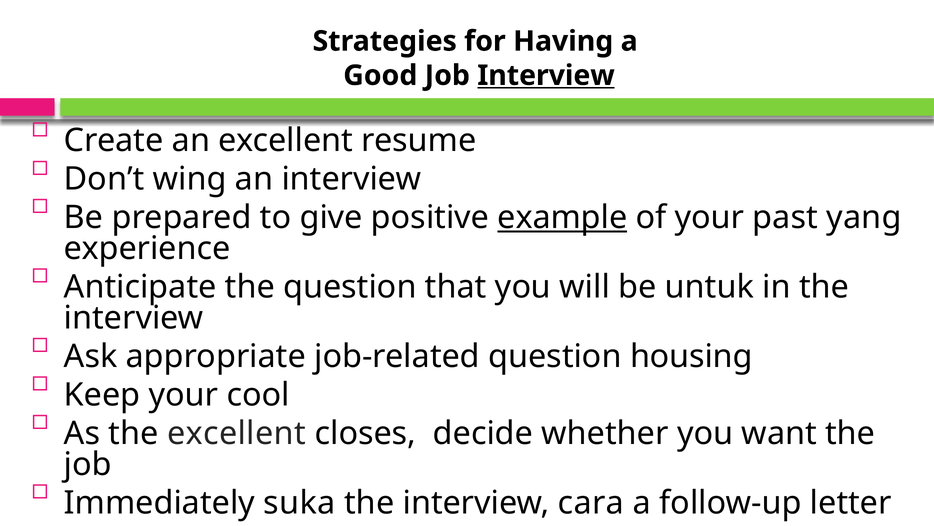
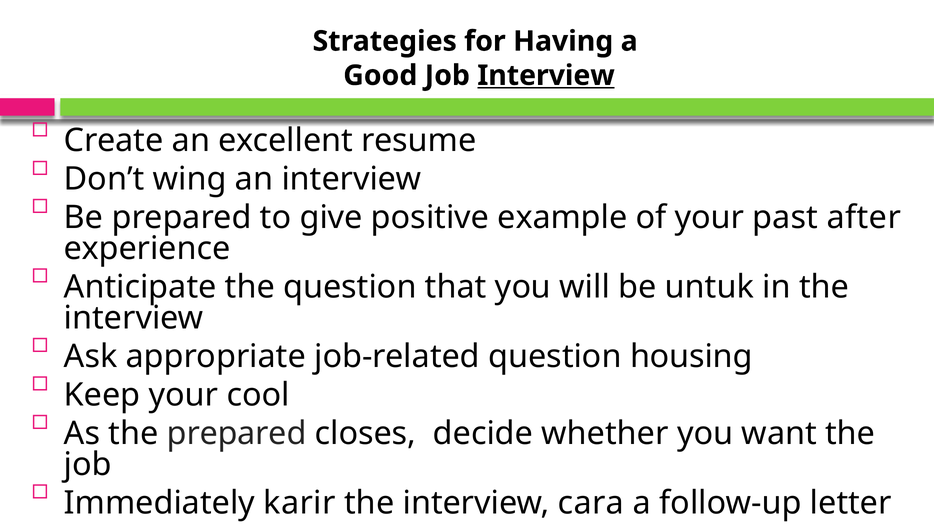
example underline: present -> none (562, 217)
yang: yang -> after (864, 217)
the excellent: excellent -> prepared (237, 433)
suka: suka -> karir (299, 502)
